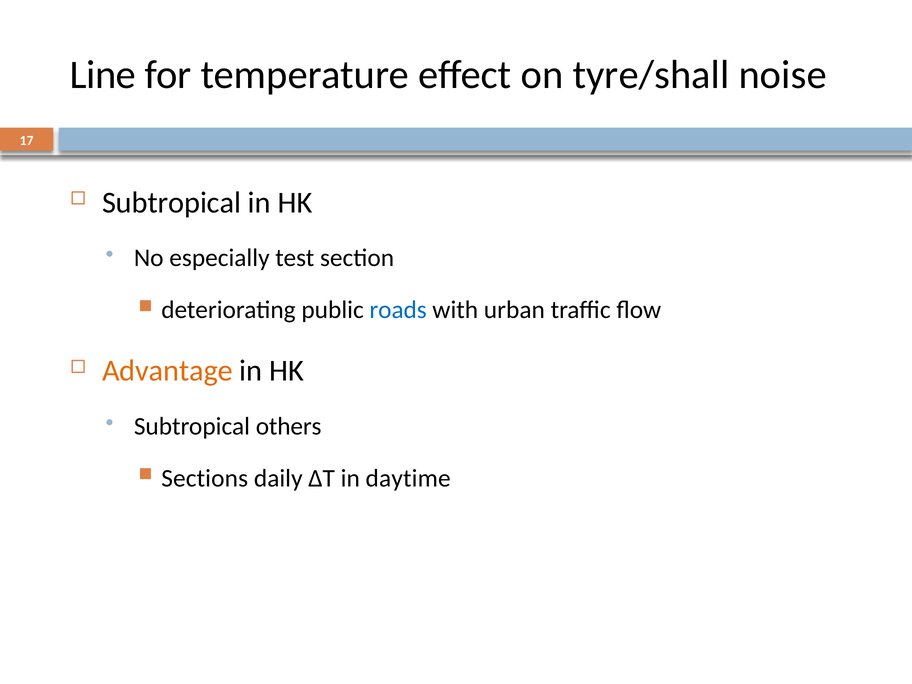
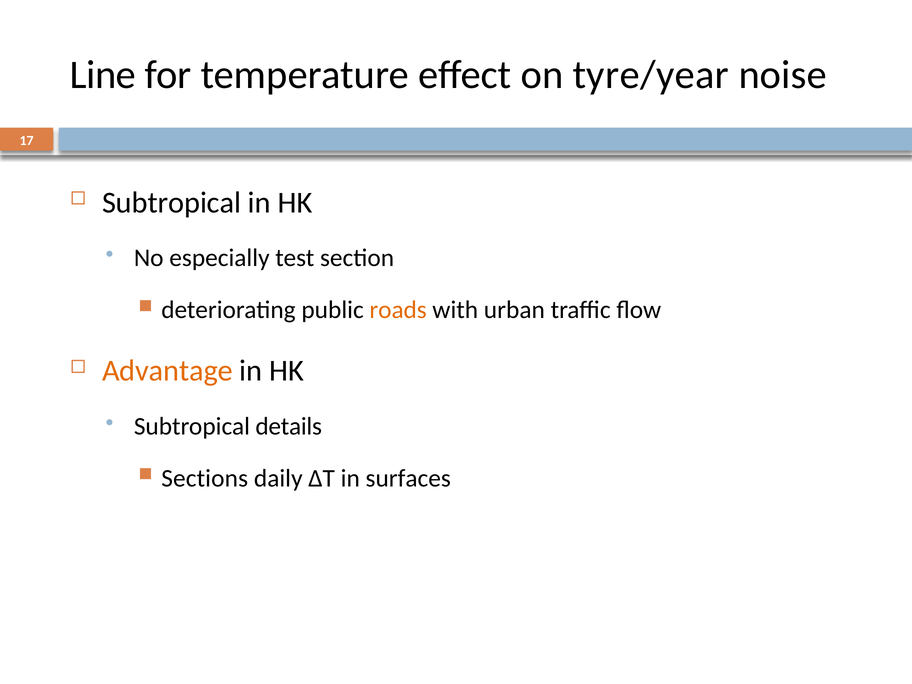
tyre/shall: tyre/shall -> tyre/year (651, 75)
roads colour: blue -> orange (398, 310)
others: others -> details (289, 426)
daytime: daytime -> surfaces (408, 478)
